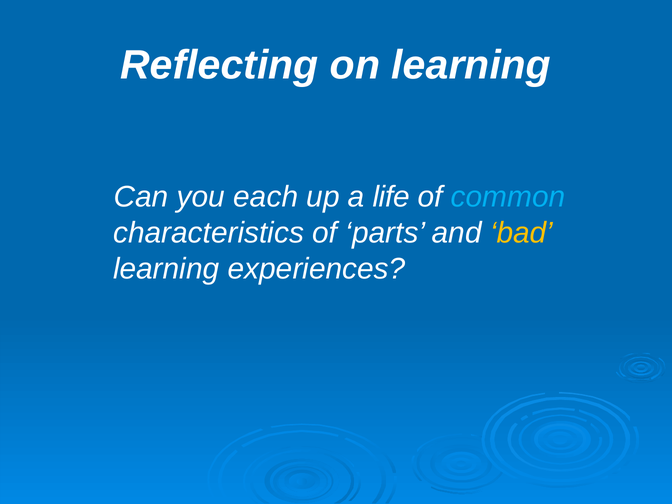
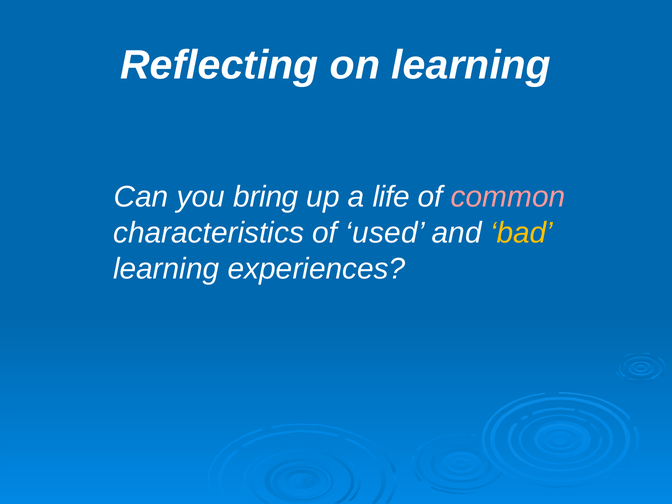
each: each -> bring (266, 197)
common colour: light blue -> pink (508, 197)
parts: parts -> used (385, 233)
